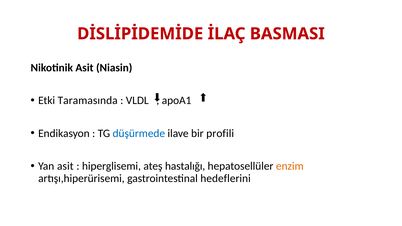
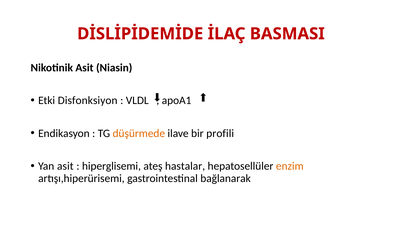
Taramasında: Taramasında -> Disfonksiyon (88, 101)
düşürmede colour: blue -> orange (139, 133)
hastalığı: hastalığı -> hastalar (185, 166)
hedeflerini: hedeflerini -> bağlanarak (226, 178)
